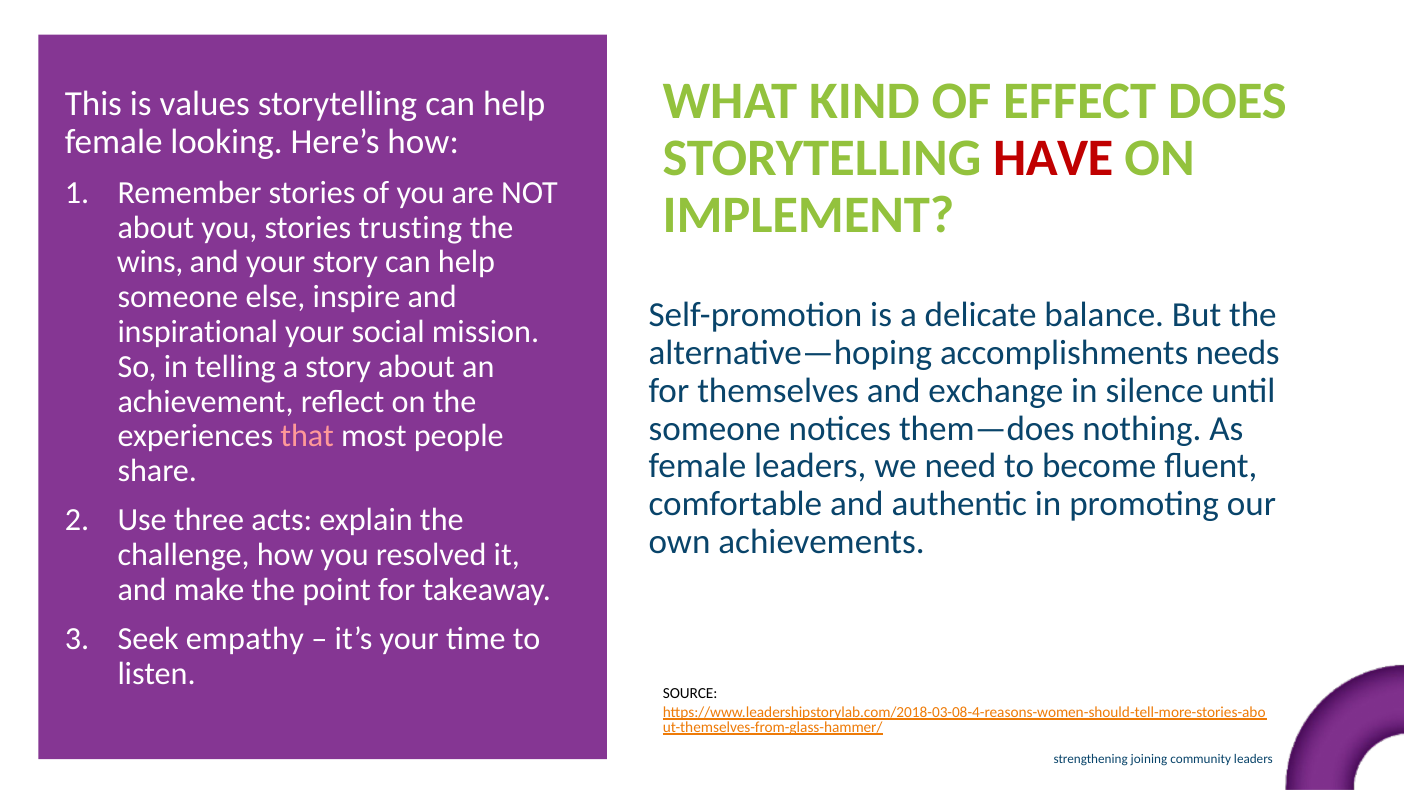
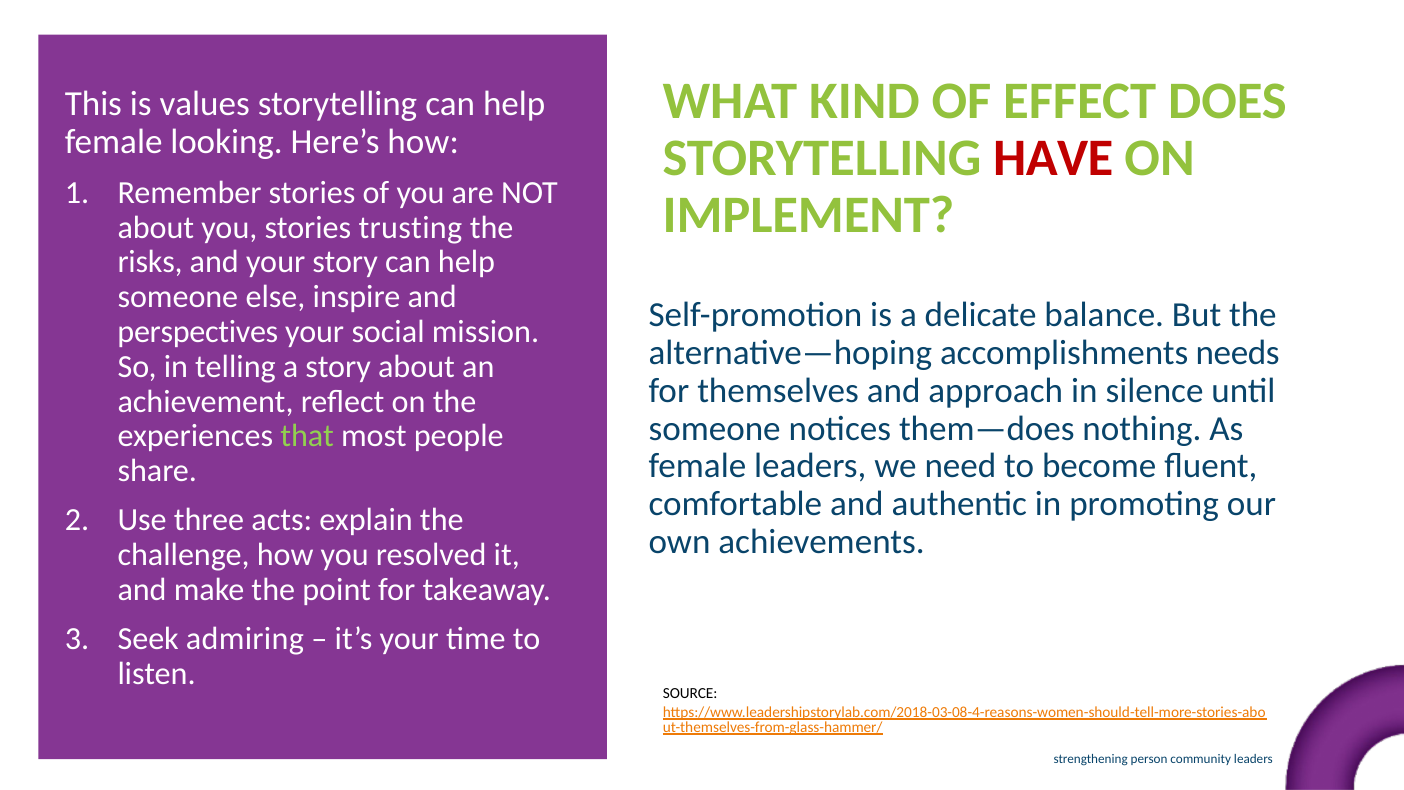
wins: wins -> risks (150, 262)
inspirational: inspirational -> perspectives (198, 332)
exchange: exchange -> approach (996, 390)
that colour: pink -> light green (307, 436)
empathy: empathy -> admiring (245, 639)
joining: joining -> person (1149, 759)
